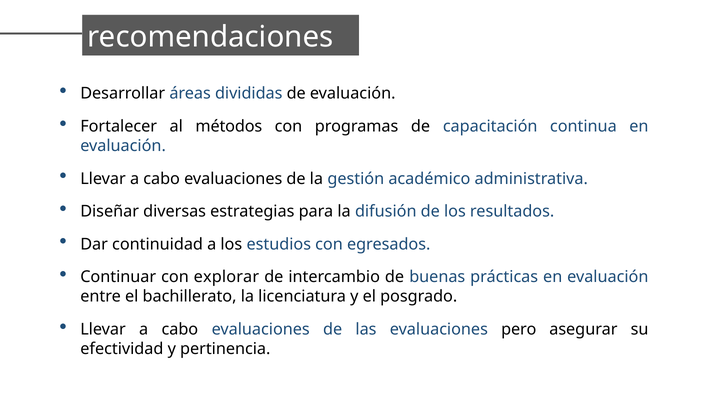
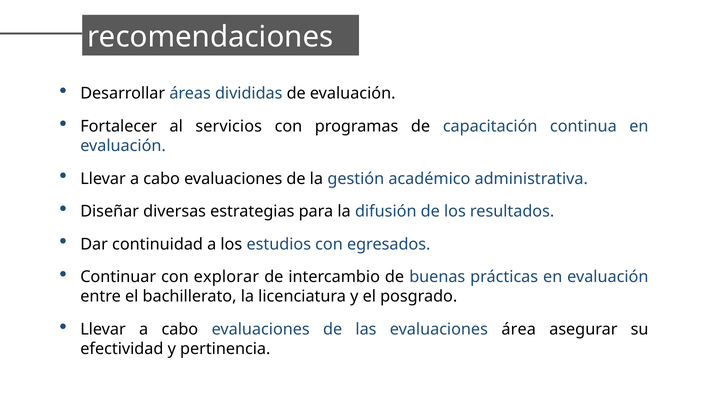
métodos: métodos -> servicios (229, 126)
pero: pero -> área (519, 329)
